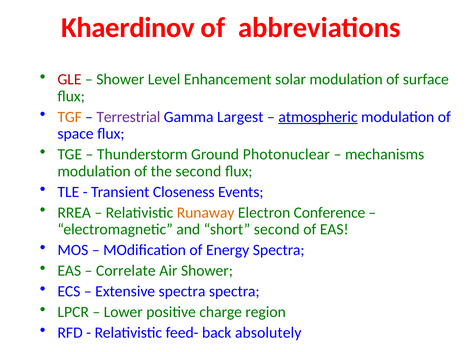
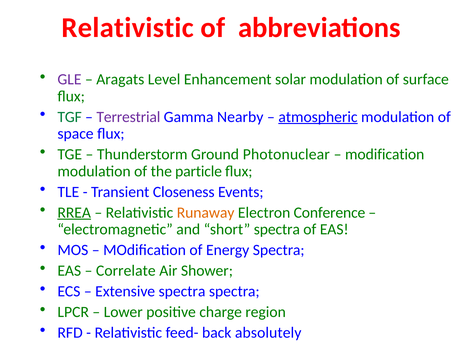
Khaerdinov: Khaerdinov -> Relativistic (128, 28)
GLE colour: red -> purple (69, 79)
Shower: Shower -> Aragats (120, 79)
TGF colour: orange -> green (70, 117)
Largest: Largest -> Nearby (240, 117)
mechanisms: mechanisms -> modification (385, 154)
the second: second -> particle (199, 171)
RREA underline: none -> present (74, 212)
short second: second -> spectra (277, 229)
